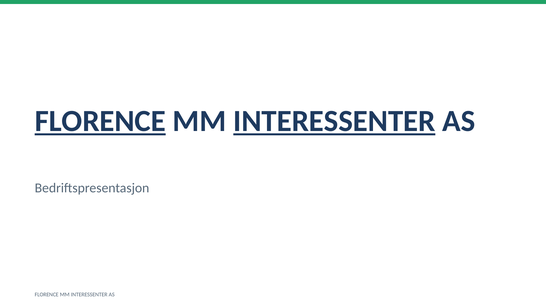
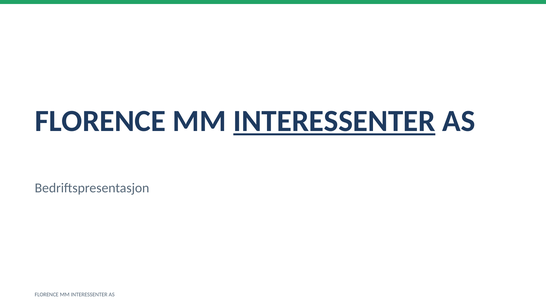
FLORENCE underline: present -> none (100, 121)
